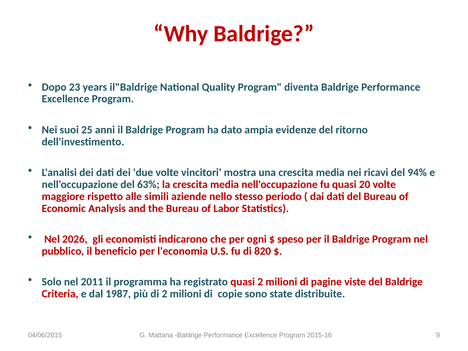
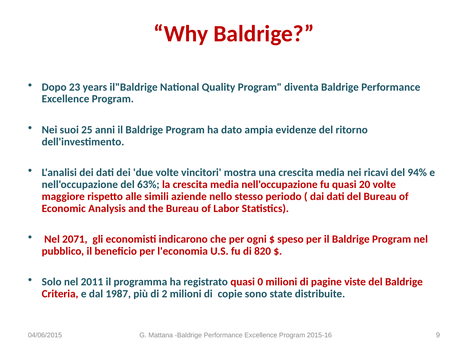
2026: 2026 -> 2071 (75, 239)
quasi 2: 2 -> 0 (260, 282)
